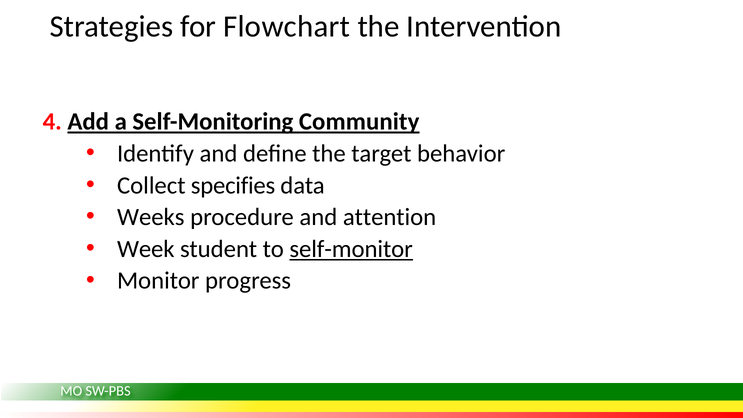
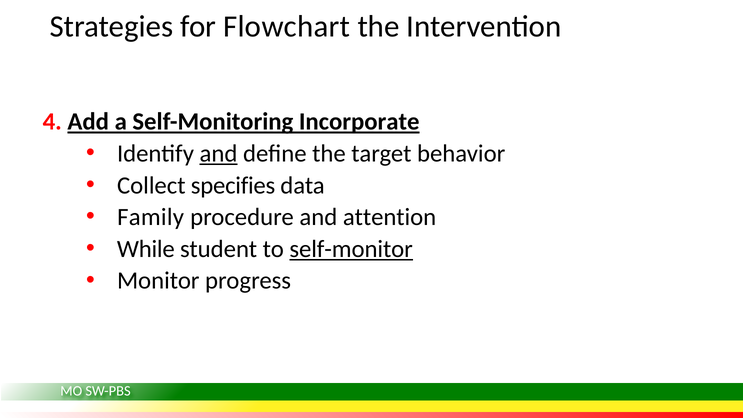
Community: Community -> Incorporate (359, 122)
and underline: none -> present (219, 154)
Weeks: Weeks -> Family (151, 217)
Week: Week -> While (146, 249)
